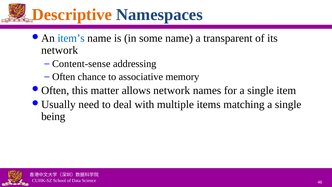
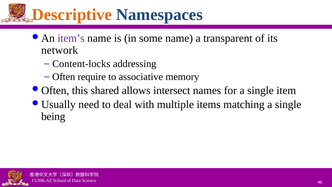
item’s colour: blue -> purple (71, 38)
Content-sense: Content-sense -> Content-locks (81, 64)
chance: chance -> require (92, 77)
matter: matter -> shared (105, 90)
allows network: network -> intersect (172, 90)
